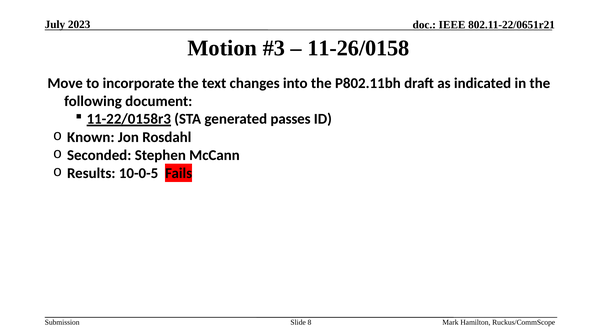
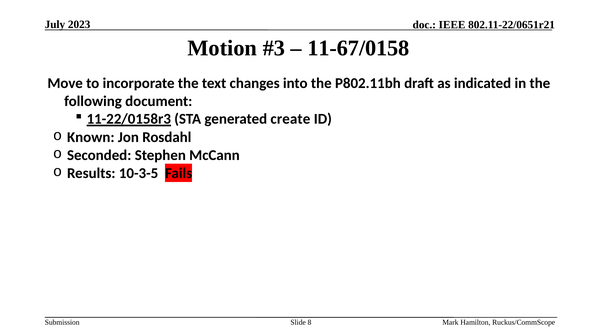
11-26/0158: 11-26/0158 -> 11-67/0158 (358, 48)
passes: passes -> create (290, 119)
10-0-5: 10-0-5 -> 10-3-5 (139, 173)
